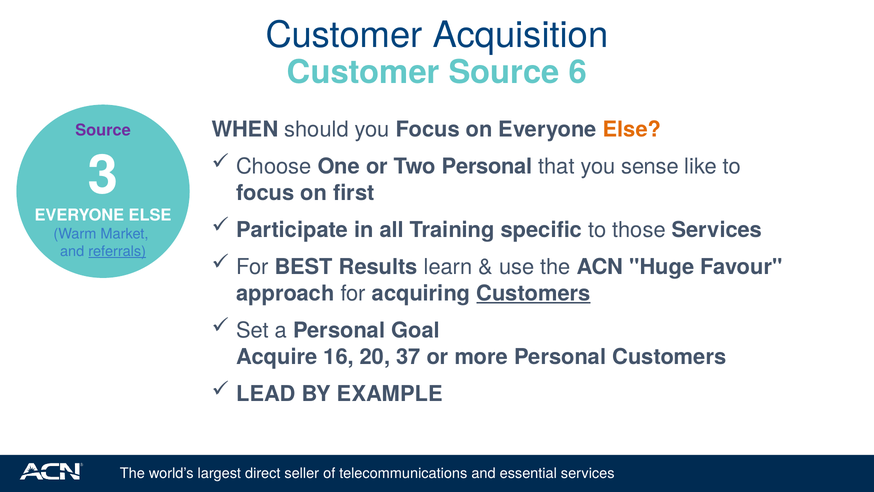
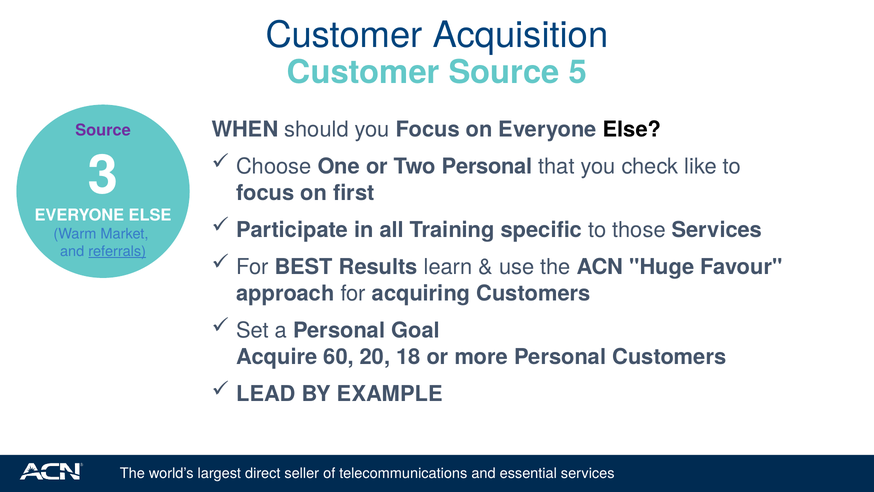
6: 6 -> 5 (578, 72)
Else colour: orange -> black (632, 129)
sense: sense -> check (650, 166)
Customers underline: present -> none (533, 293)
16: 16 -> 60 (339, 357)
37: 37 -> 18 (408, 357)
